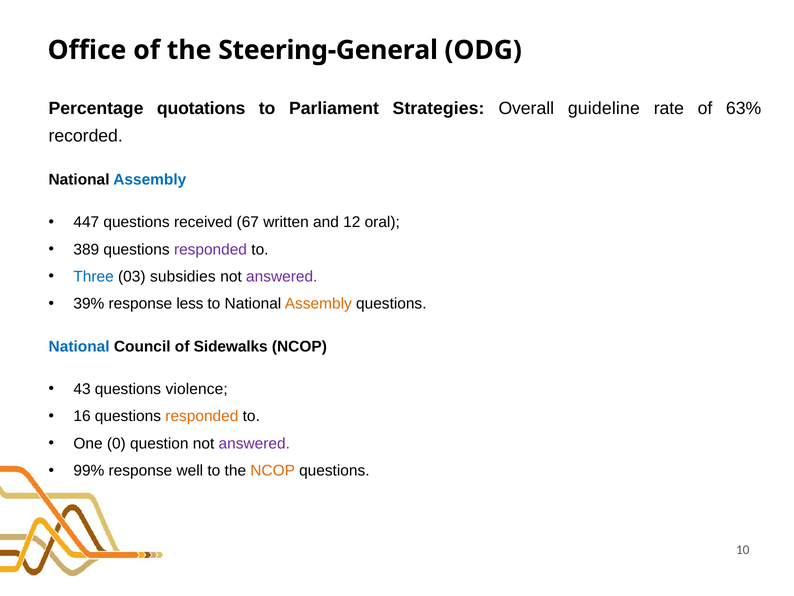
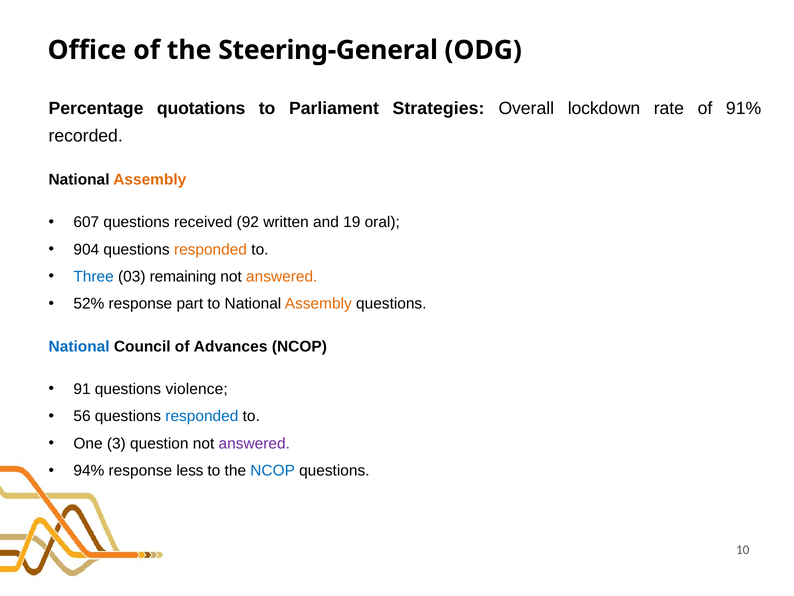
guideline: guideline -> lockdown (604, 108)
63%: 63% -> 91% (744, 108)
Assembly colour: blue -> orange (150, 179)
447: 447 -> 607 (86, 222)
67: 67 -> 92 (248, 222)
12: 12 -> 19 (352, 222)
389: 389 -> 904 (86, 249)
responded colour: purple -> orange (210, 249)
subsidies: subsidies -> remaining (183, 276)
answered colour: purple -> orange (282, 276)
39%: 39% -> 52% (89, 304)
less: less -> part (190, 304)
Sidewalks: Sidewalks -> Advances (231, 346)
43: 43 -> 91 (82, 389)
16: 16 -> 56 (82, 416)
responded colour: orange -> blue (202, 416)
0: 0 -> 3 (116, 443)
99%: 99% -> 94% (89, 470)
well: well -> less (190, 470)
NCOP colour: orange -> blue (273, 470)
